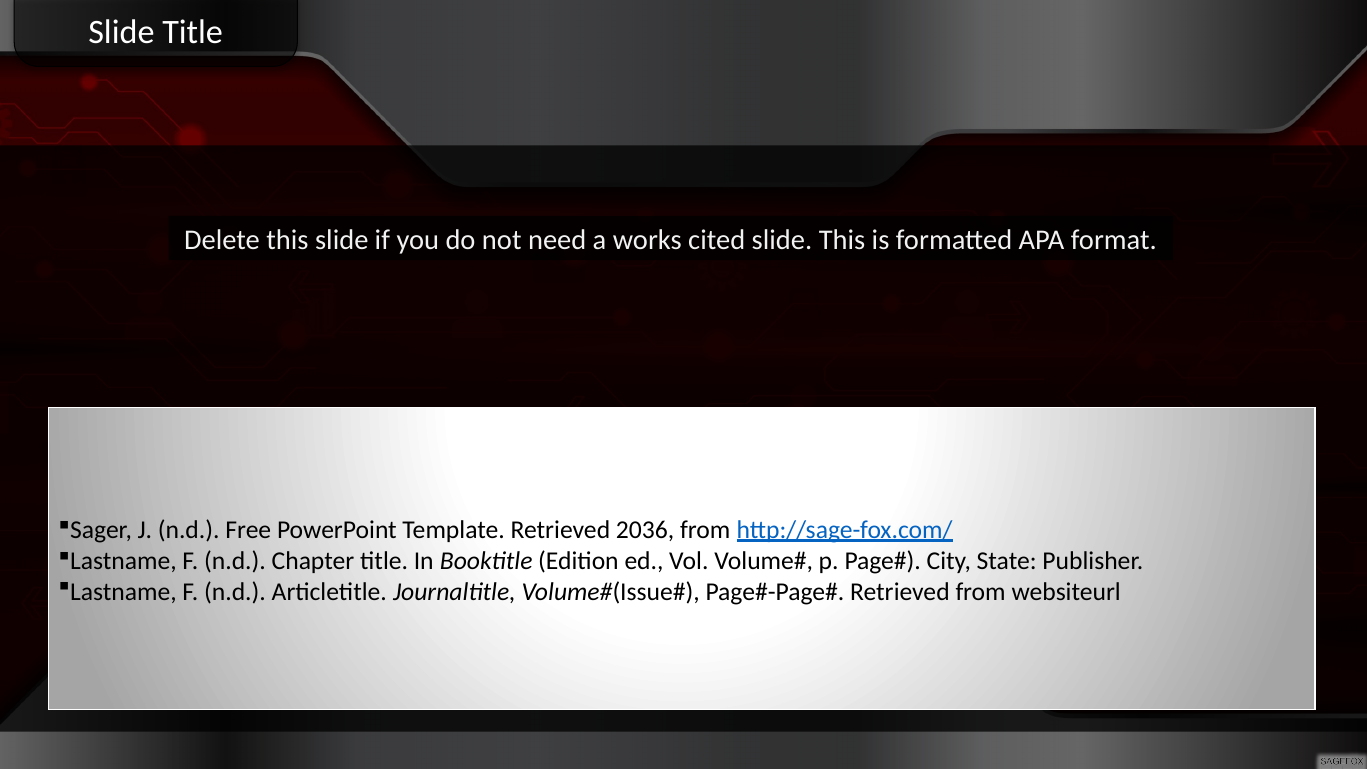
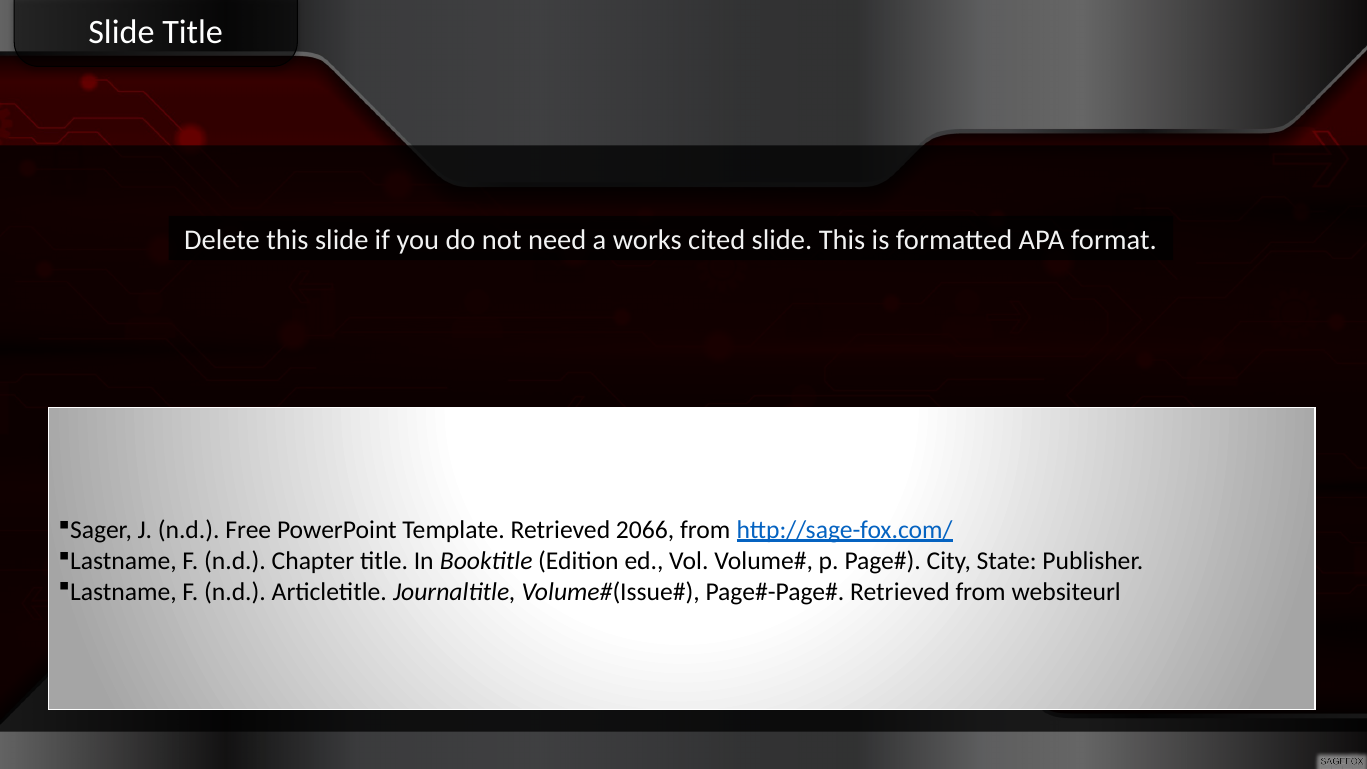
2036: 2036 -> 2066 (645, 530)
